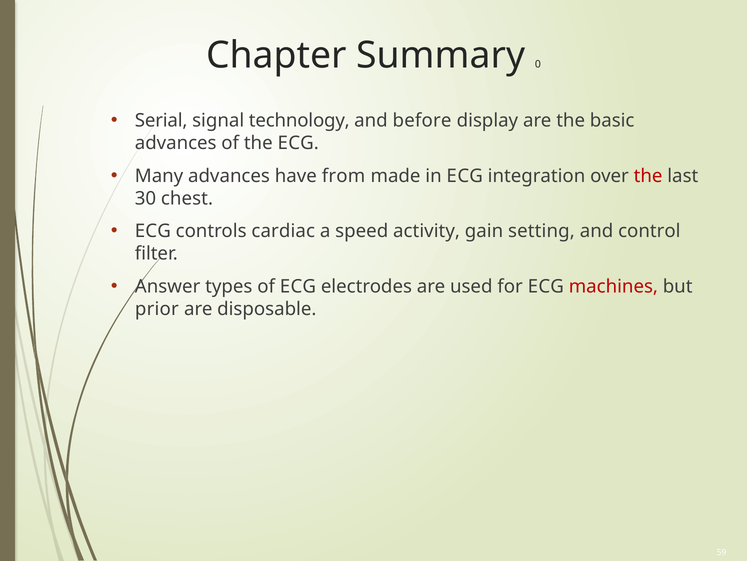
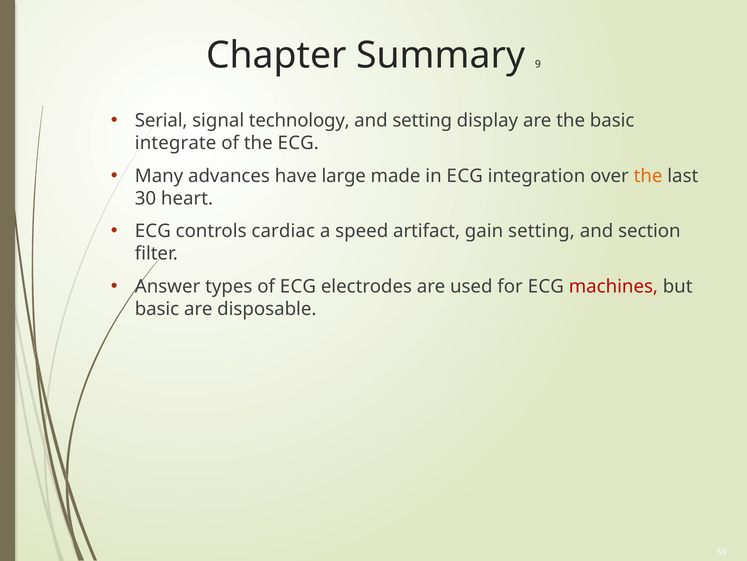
0: 0 -> 9 (538, 64)
and before: before -> setting (422, 121)
advances: advances -> integrate (176, 143)
from: from -> large (344, 176)
the colour: red -> orange (648, 176)
chest: chest -> heart (187, 198)
activity: activity -> artifact (427, 231)
control: control -> section (649, 231)
prior: prior -> basic (157, 309)
